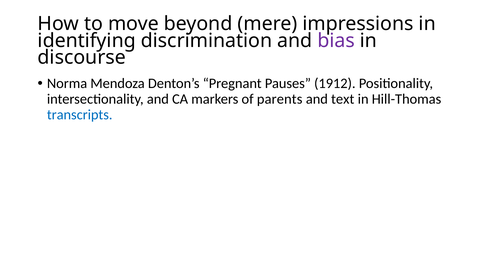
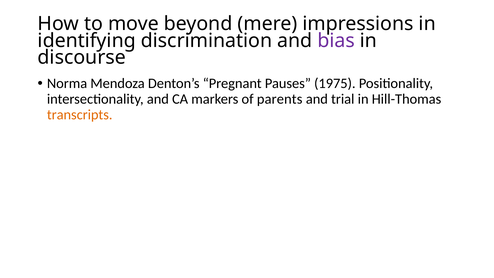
1912: 1912 -> 1975 (335, 84)
text: text -> trial (343, 99)
transcripts colour: blue -> orange (80, 115)
